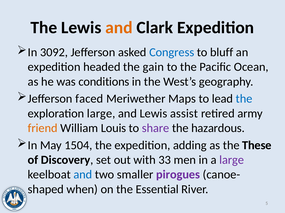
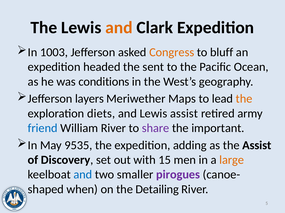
3092: 3092 -> 1003 (54, 52)
Congress colour: blue -> orange (172, 52)
gain: gain -> sent (153, 67)
faced: faced -> layers (89, 99)
the colour: blue -> orange (244, 99)
exploration large: large -> diets (101, 114)
friend colour: orange -> blue (43, 129)
William Louis: Louis -> River (113, 129)
hazardous: hazardous -> important (218, 129)
1504: 1504 -> 9535 (78, 146)
the These: These -> Assist (257, 146)
33: 33 -> 15 (165, 160)
large colour: purple -> orange (232, 160)
Essential: Essential -> Detailing (157, 190)
